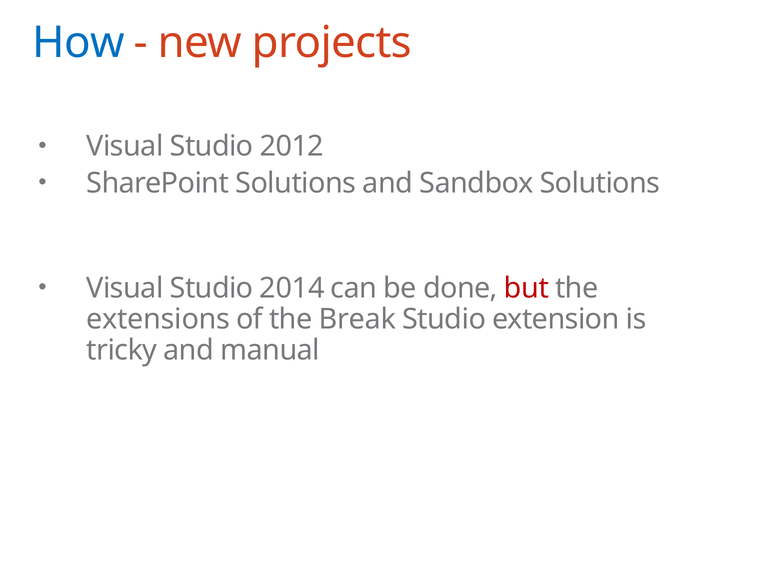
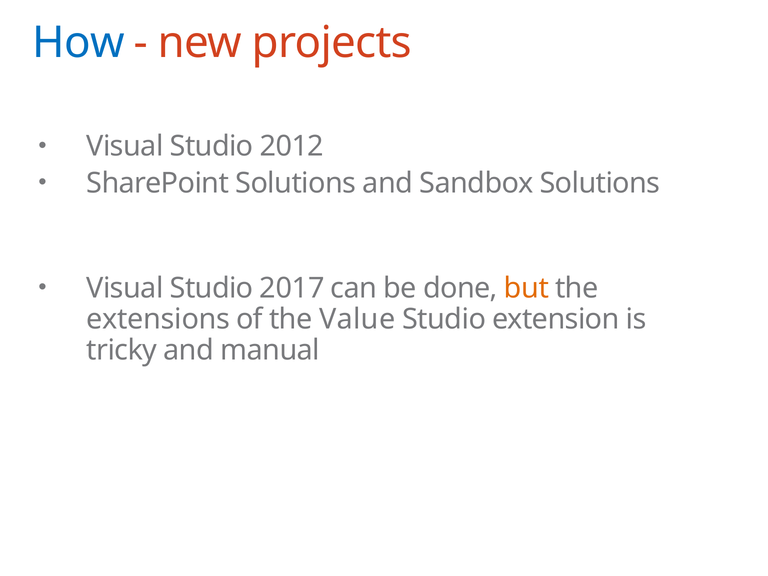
2014: 2014 -> 2017 (292, 288)
but colour: red -> orange (527, 288)
Break: Break -> Value (357, 319)
